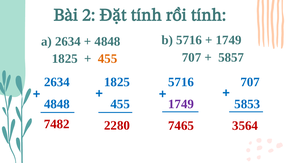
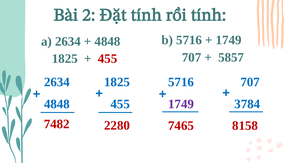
455 colour: orange -> red (108, 59)
5853: 5853 -> 3784 (247, 104)
3564: 3564 -> 8158 (245, 126)
